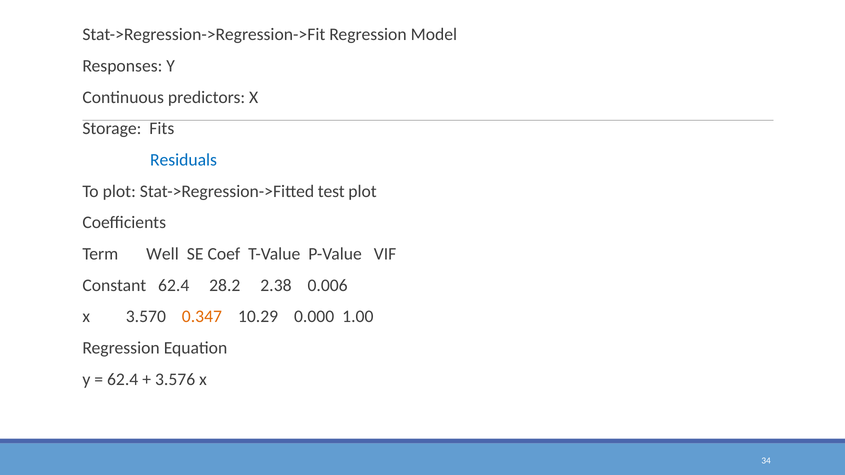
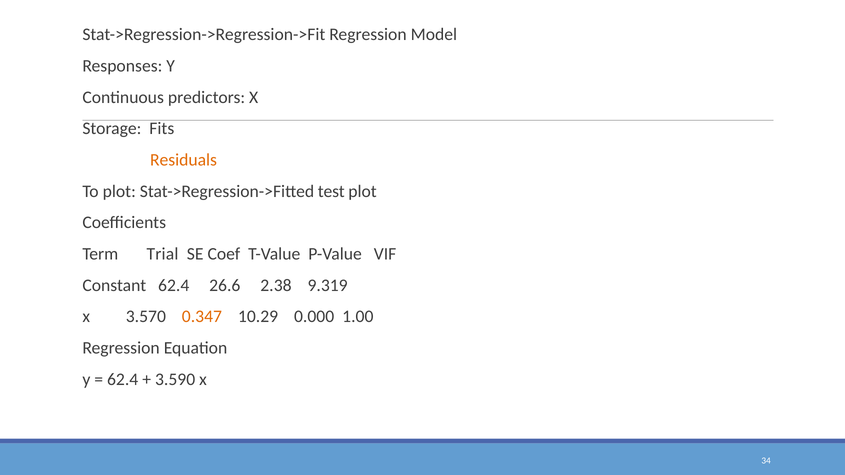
Residuals colour: blue -> orange (184, 160)
Well: Well -> Trial (162, 254)
28.2: 28.2 -> 26.6 (225, 285)
0.006: 0.006 -> 9.319 (328, 285)
3.576: 3.576 -> 3.590 (175, 380)
